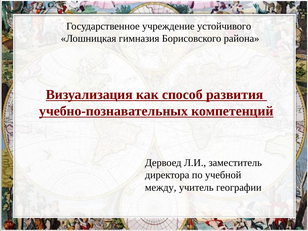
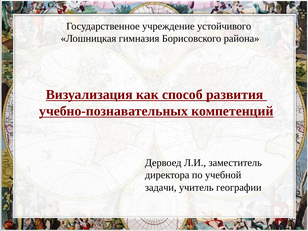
между: между -> задачи (161, 187)
